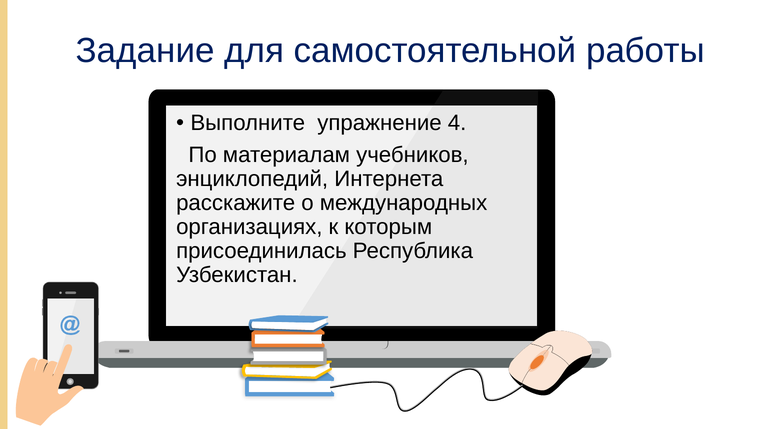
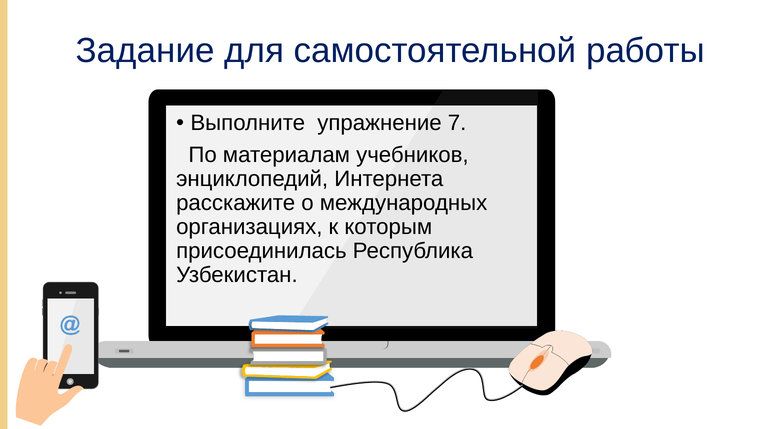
4: 4 -> 7 (457, 123)
